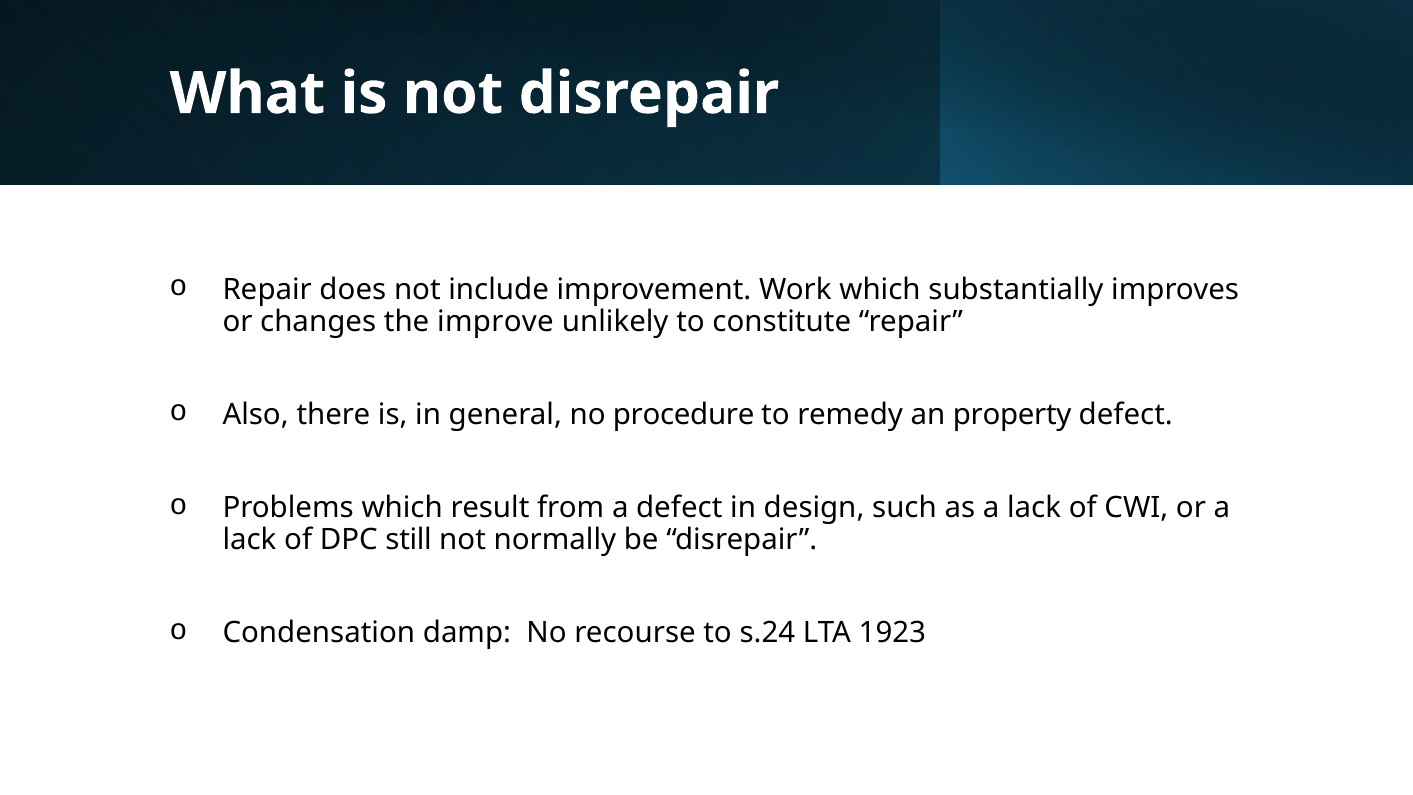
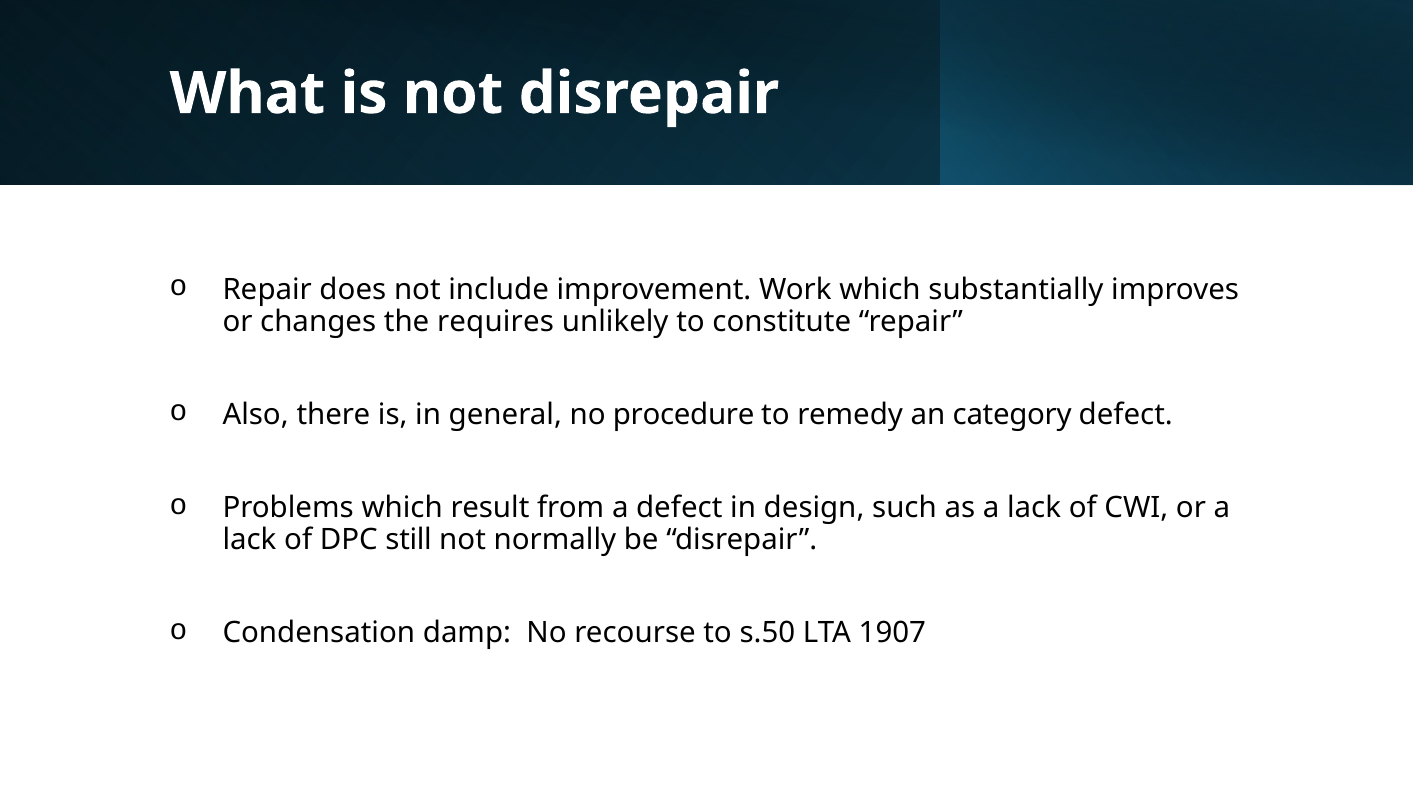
improve: improve -> requires (496, 322)
property: property -> category (1012, 415)
s.24: s.24 -> s.50 (767, 633)
1923: 1923 -> 1907 (892, 633)
